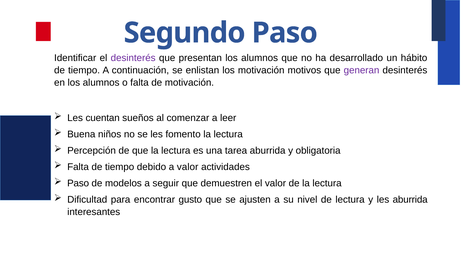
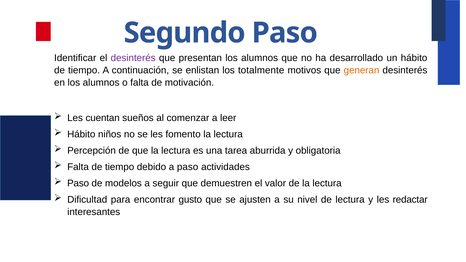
los motivación: motivación -> totalmente (261, 70)
generan colour: purple -> orange (362, 70)
Buena: Buena -> Hábito (81, 134)
a valor: valor -> paso (188, 167)
les aburrida: aburrida -> redactar (410, 200)
